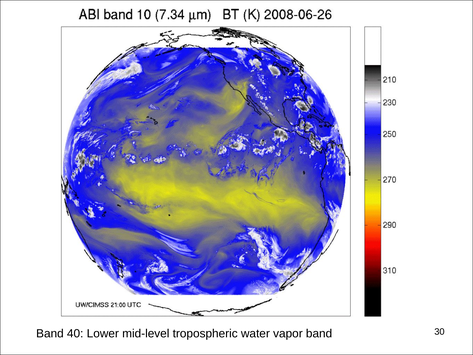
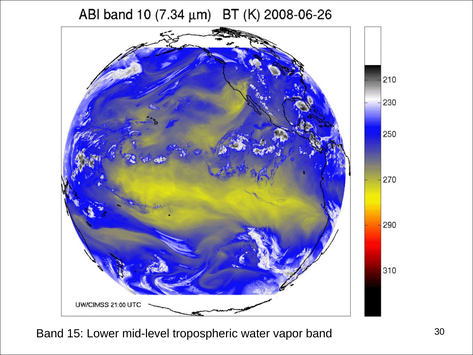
40: 40 -> 15 (75, 333)
